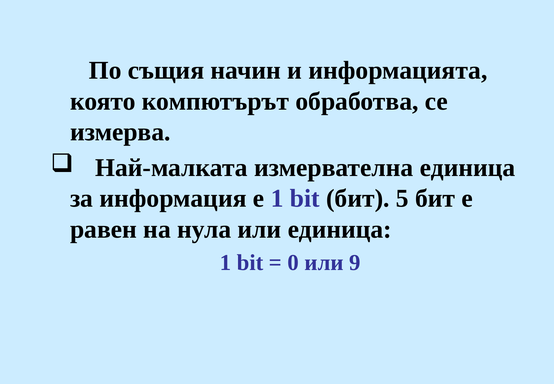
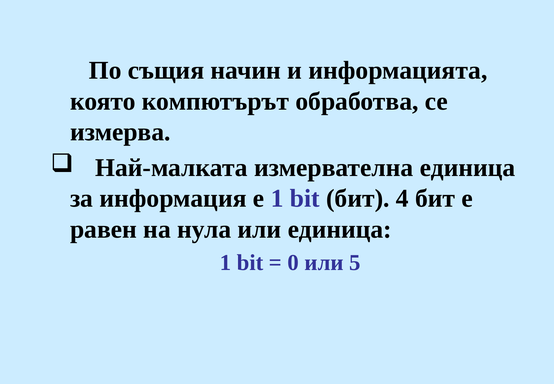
5: 5 -> 4 (402, 198)
9: 9 -> 5 (355, 262)
